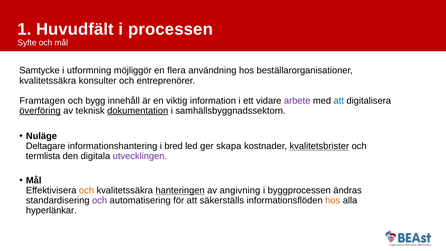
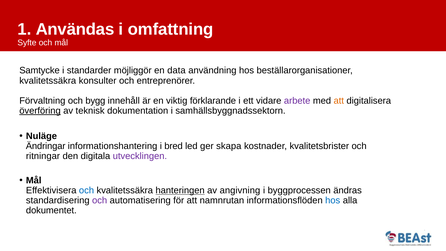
Huvudfält: Huvudfält -> Användas (75, 29)
processen: processen -> omfattning (171, 29)
utformning: utformning -> standarder (89, 71)
flera: flera -> data (176, 71)
Framtagen: Framtagen -> Förvaltning (42, 101)
information: information -> förklarande (213, 101)
att colour: blue -> orange (339, 101)
dokumentation underline: present -> none (138, 111)
Deltagare: Deltagare -> Ändringar (46, 146)
kvalitetsbrister underline: present -> none (319, 146)
termlista: termlista -> ritningar (43, 156)
och colour: orange -> blue (87, 190)
säkerställs: säkerställs -> namnrutan (222, 200)
hos colour: orange -> blue (333, 200)
hyperlänkar: hyperlänkar -> dokumentet (51, 210)
